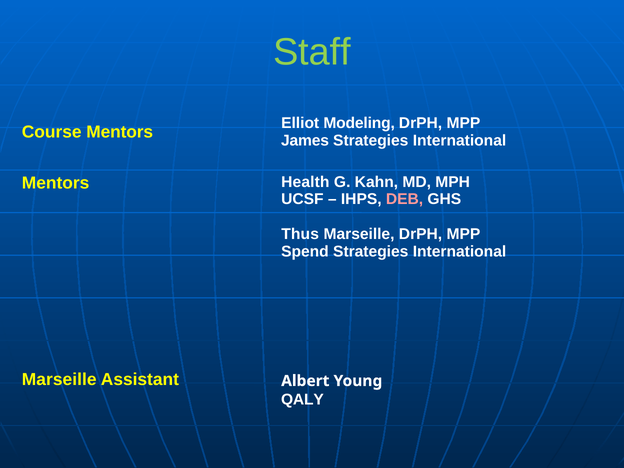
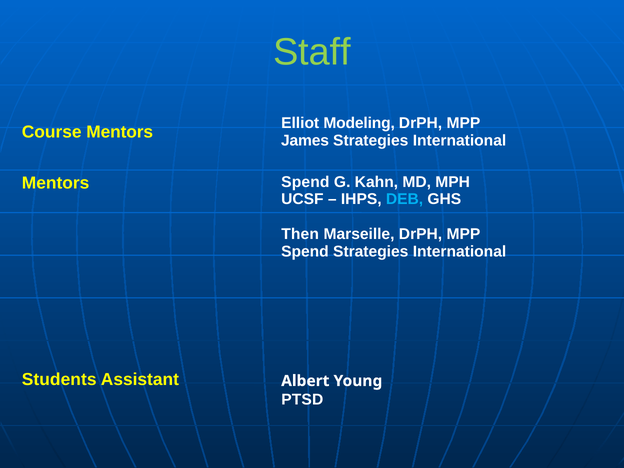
Mentors Health: Health -> Spend (305, 182)
DEB colour: pink -> light blue (405, 199)
Thus: Thus -> Then (300, 234)
Marseille: Marseille -> Students (59, 379)
QALY: QALY -> PTSD (302, 400)
